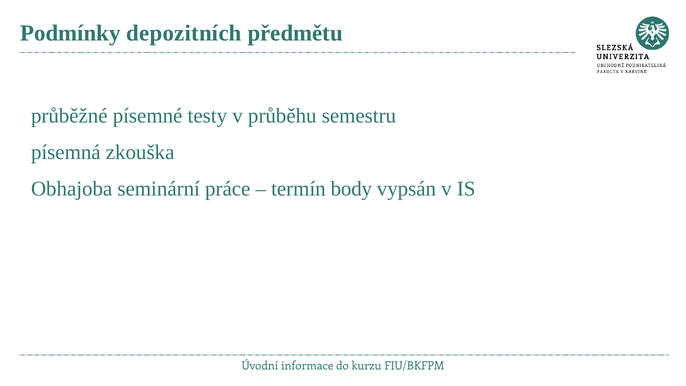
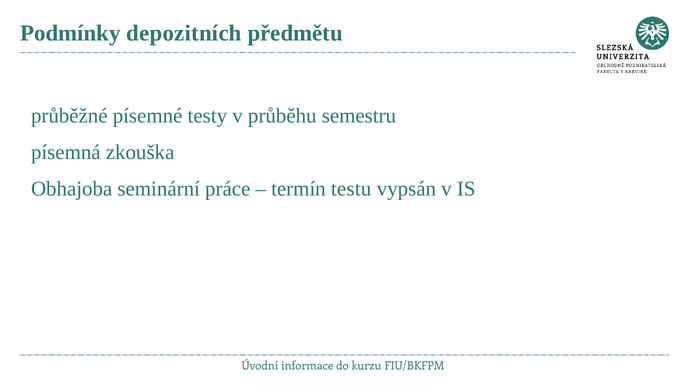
body: body -> testu (351, 189)
